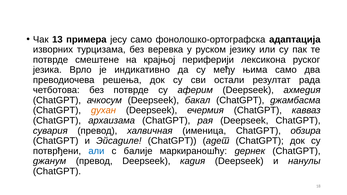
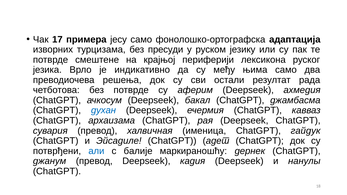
13: 13 -> 17 (57, 40)
веревка: веревка -> пресуди (166, 50)
духан colour: orange -> blue (103, 111)
обзира: обзира -> гайдук (306, 131)
